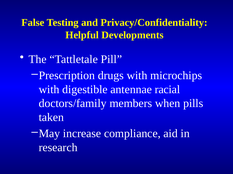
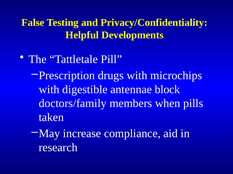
racial: racial -> block (167, 90)
